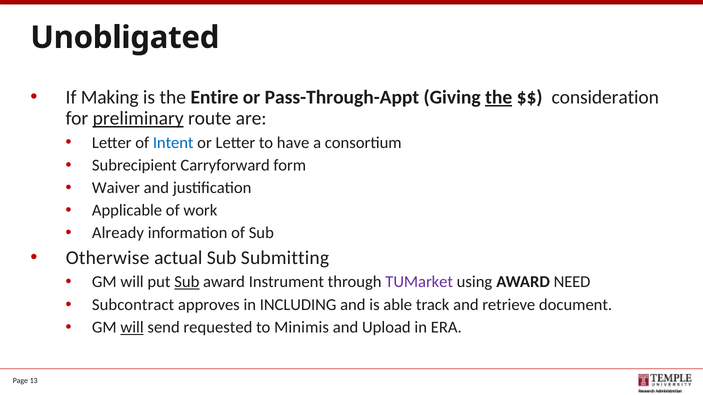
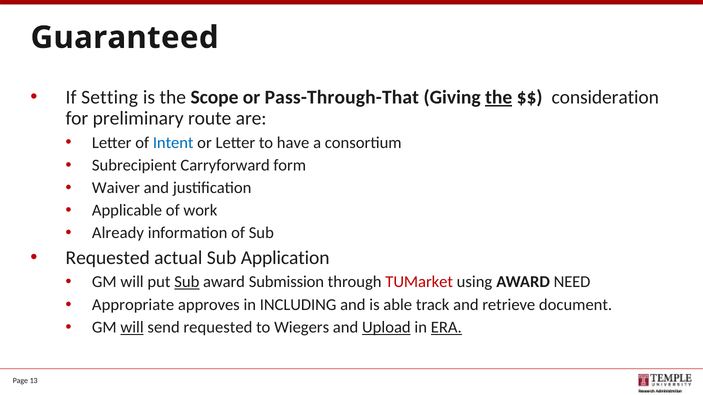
Unobligated: Unobligated -> Guaranteed (125, 38)
Making: Making -> Setting (110, 97)
Entire: Entire -> Scope (215, 97)
Pass-Through-Appt: Pass-Through-Appt -> Pass-Through-That (342, 97)
preliminary underline: present -> none (138, 119)
Otherwise: Otherwise -> Requested (108, 258)
Submitting: Submitting -> Application (285, 258)
Instrument: Instrument -> Submission (286, 282)
TUMarket colour: purple -> red (419, 282)
Subcontract: Subcontract -> Appropriate (133, 305)
Minimis: Minimis -> Wiegers (302, 328)
Upload underline: none -> present (386, 328)
ERA underline: none -> present (446, 328)
